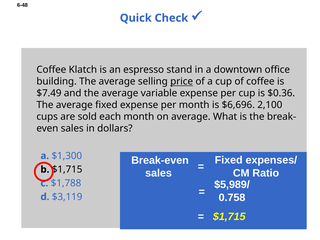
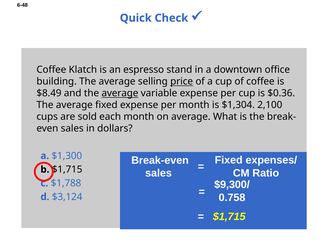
$7.49: $7.49 -> $8.49 (49, 93)
average underline: none -> present (120, 93)
$6,696: $6,696 -> $1,304 (238, 105)
$5,989/: $5,989/ -> $9,300/ (232, 185)
$3,119: $3,119 -> $3,124 (67, 197)
